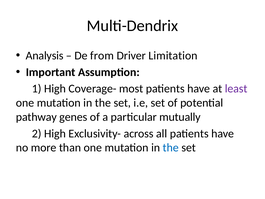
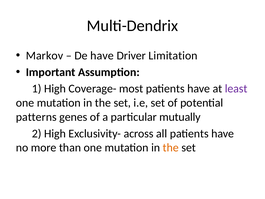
Analysis: Analysis -> Markov (44, 56)
De from: from -> have (102, 56)
pathway: pathway -> patterns (36, 117)
the colour: blue -> orange (171, 147)
